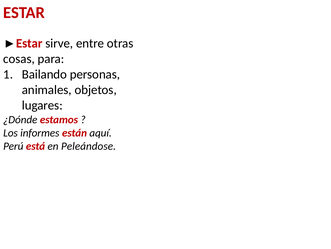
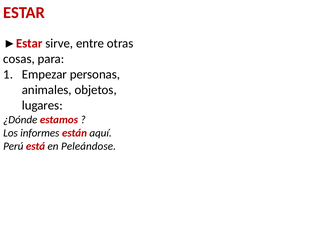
Bailando: Bailando -> Empezar (44, 74)
